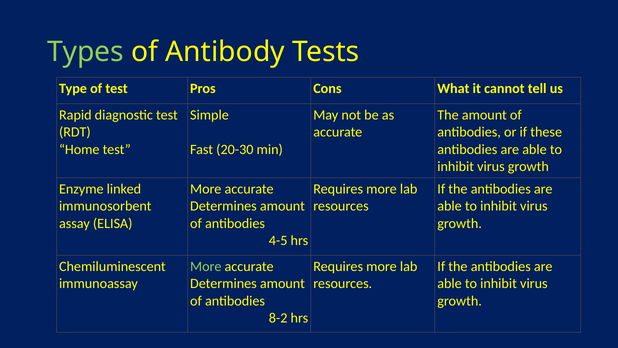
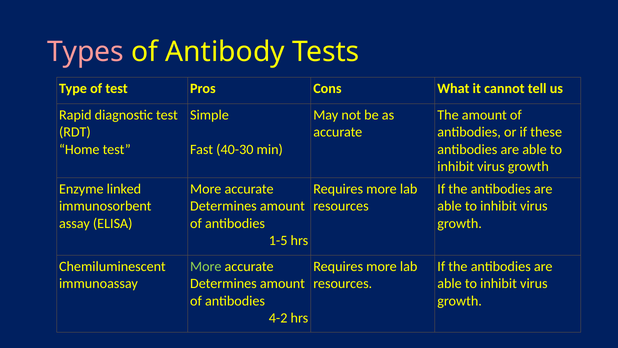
Types colour: light green -> pink (85, 52)
20-30: 20-30 -> 40-30 (235, 149)
4-5: 4-5 -> 1-5 (278, 240)
8-2: 8-2 -> 4-2 (278, 318)
